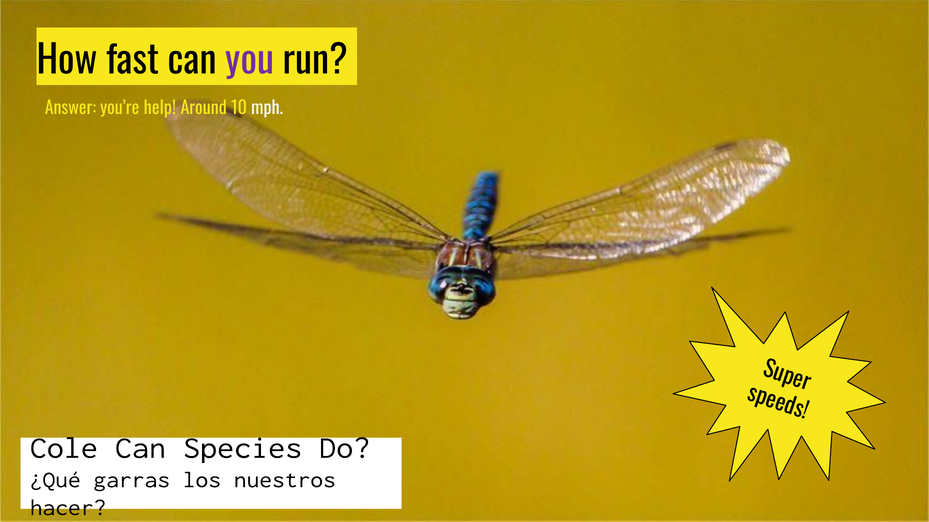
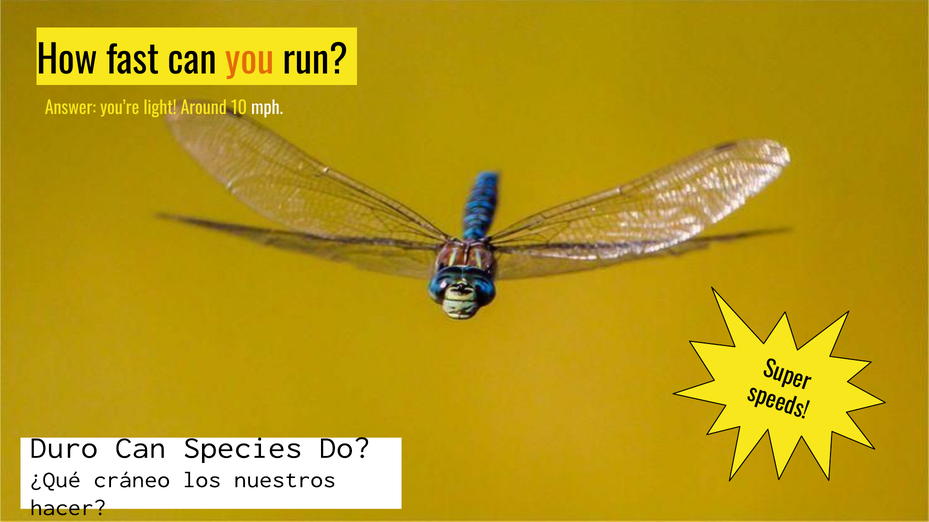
you colour: purple -> orange (250, 61)
help: help -> light (160, 108)
Cole: Cole -> Duro (64, 448)
garras: garras -> cráneo (132, 480)
